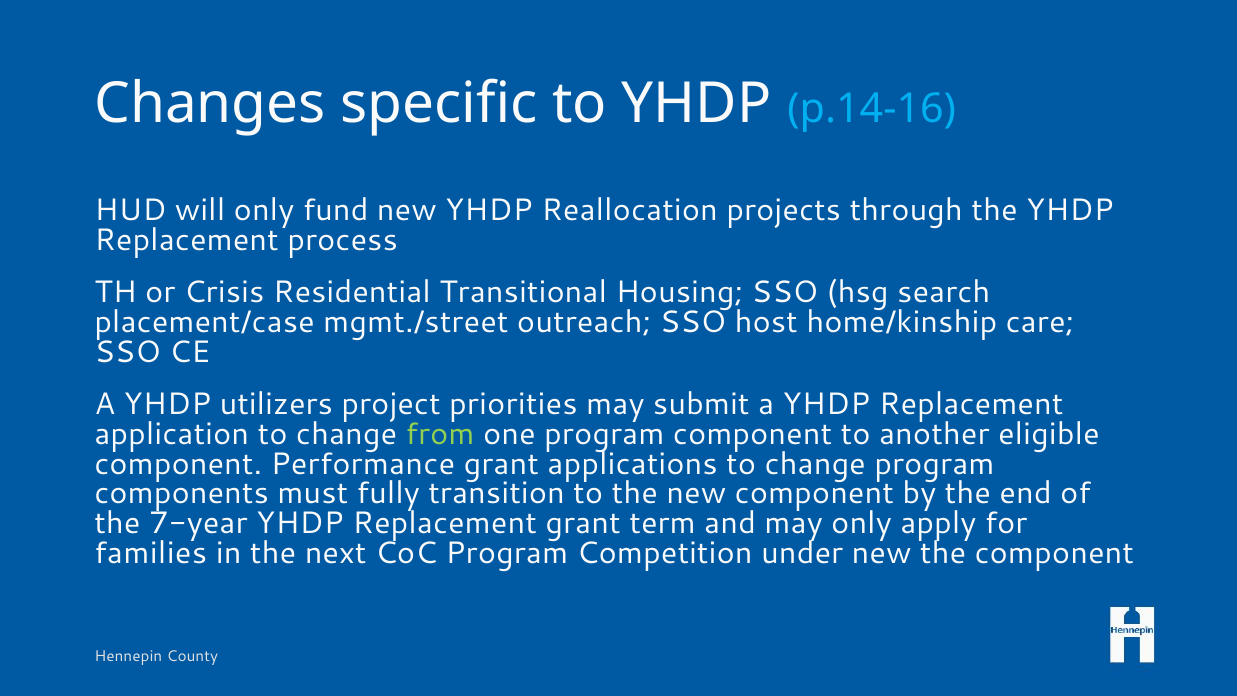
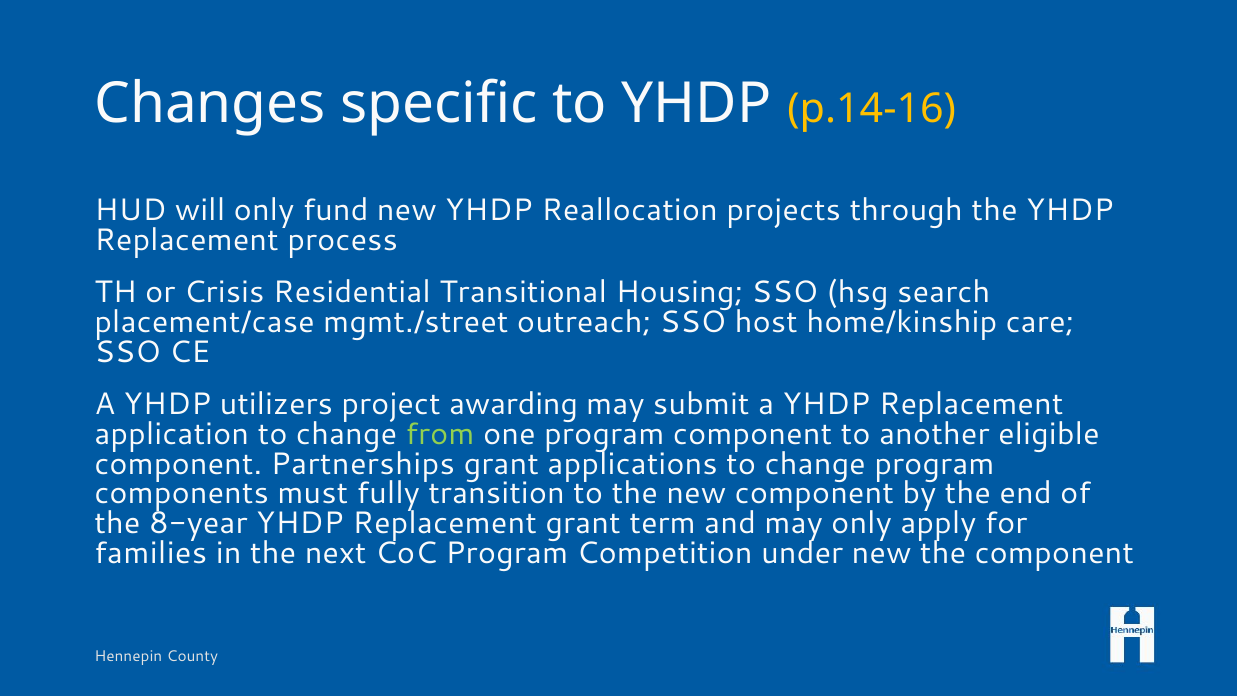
p.14-16 colour: light blue -> yellow (872, 109)
priorities: priorities -> awarding (514, 404)
Performance: Performance -> Partnerships (363, 464)
7-year: 7-year -> 8-year (198, 523)
